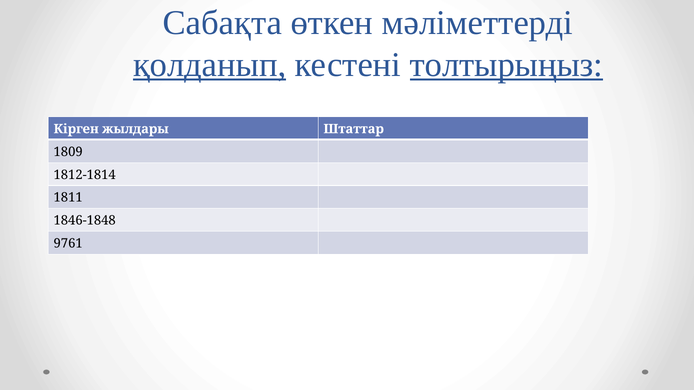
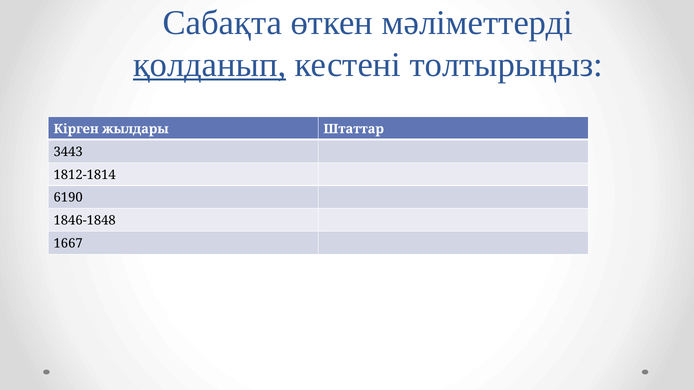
толтырыңыз underline: present -> none (506, 65)
1809: 1809 -> 3443 (68, 152)
1811: 1811 -> 6190 (68, 198)
9761: 9761 -> 1667 (68, 244)
